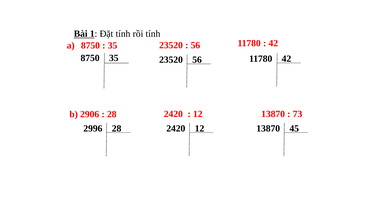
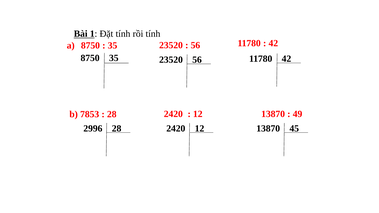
73: 73 -> 49 (298, 114)
2906: 2906 -> 7853 (90, 114)
